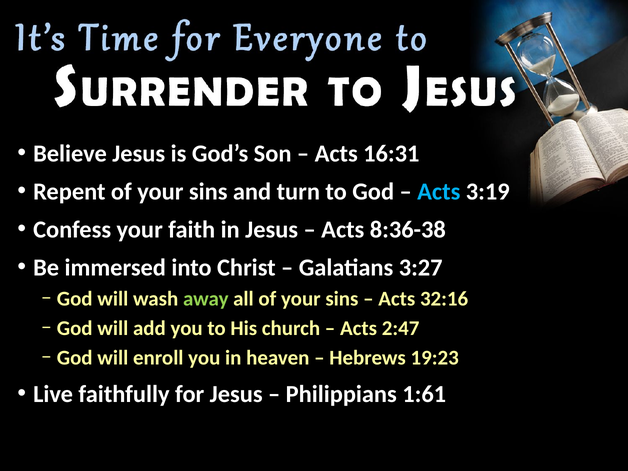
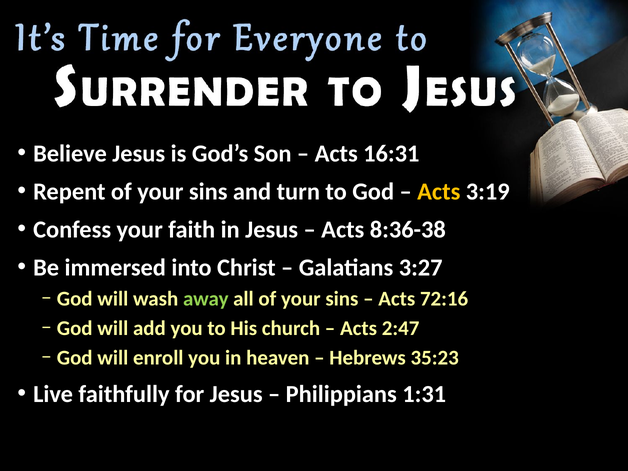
Acts colour: light blue -> yellow (439, 192)
32:16: 32:16 -> 72:16 (444, 299)
19:23: 19:23 -> 35:23 (435, 358)
1:61: 1:61 -> 1:31 (424, 394)
